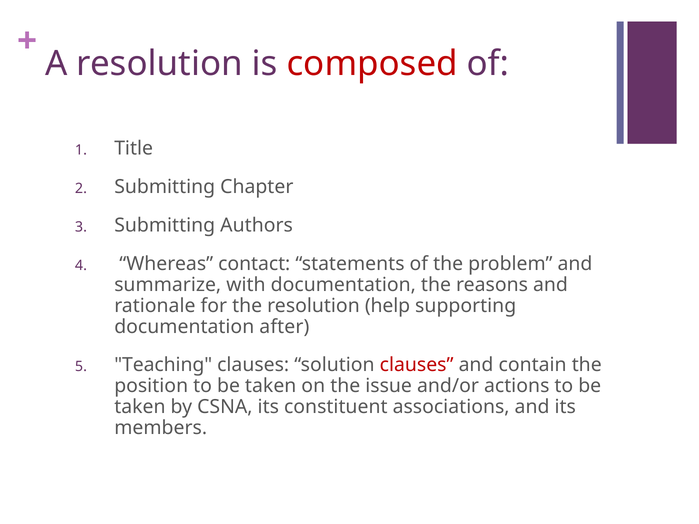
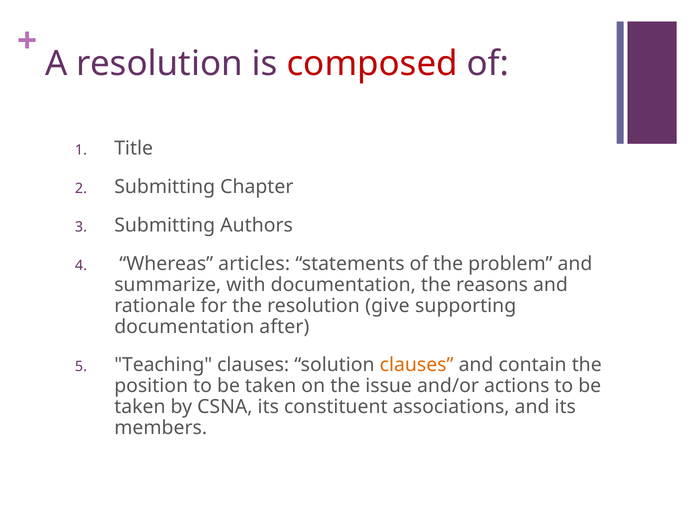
contact: contact -> articles (254, 264)
help: help -> give (387, 306)
clauses colour: red -> orange (417, 365)
